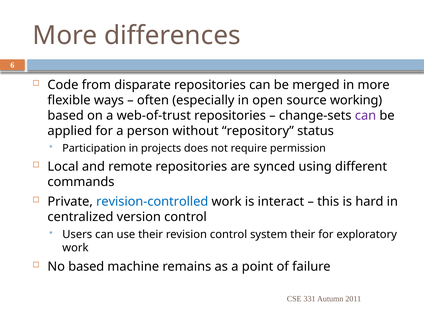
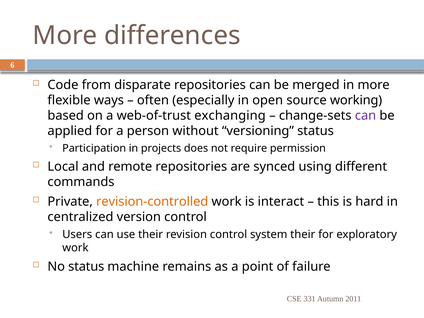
web-of-trust repositories: repositories -> exchanging (230, 116)
repository: repository -> versioning (258, 131)
revision-controlled colour: blue -> orange (152, 202)
No based: based -> status (86, 267)
